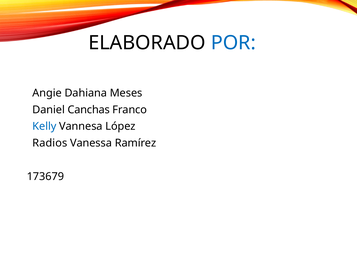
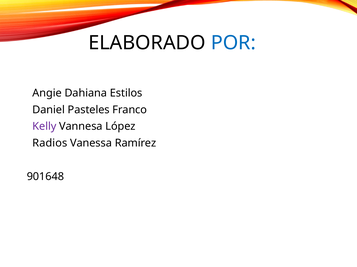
Meses: Meses -> Estilos (126, 93)
Canchas: Canchas -> Pasteles (89, 110)
Kelly colour: blue -> purple (44, 127)
173679: 173679 -> 901648 (45, 177)
